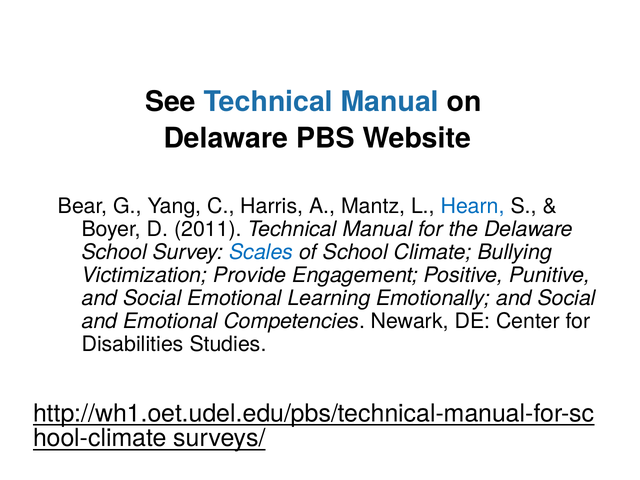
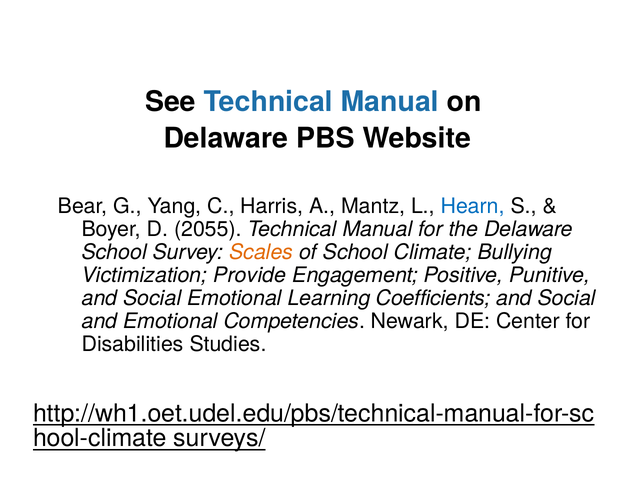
2011: 2011 -> 2055 (208, 229)
Scales colour: blue -> orange (261, 252)
Emotionally: Emotionally -> Coefficients (433, 298)
